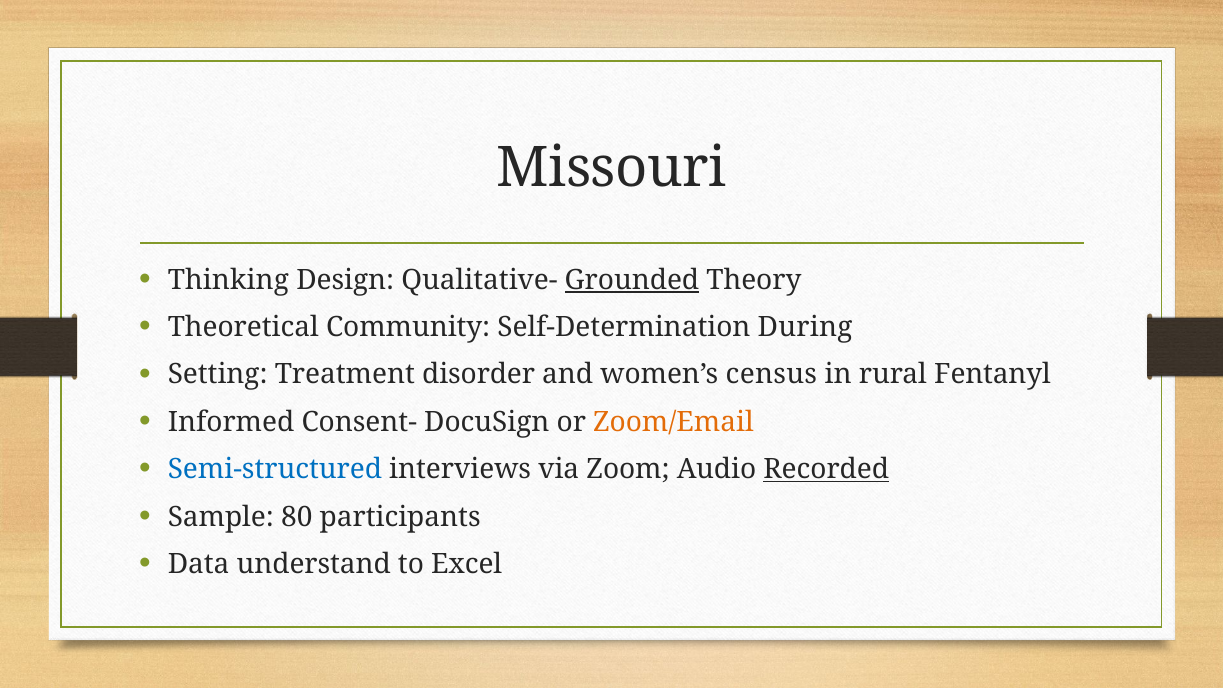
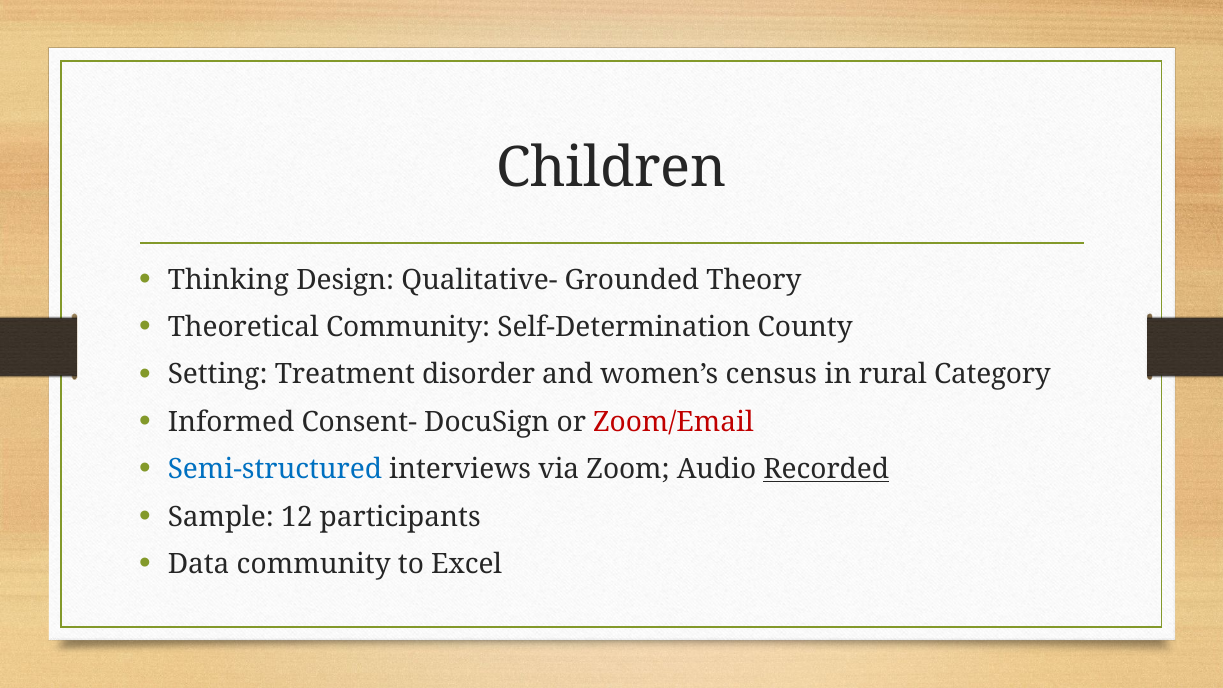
Missouri: Missouri -> Children (612, 168)
Grounded underline: present -> none (632, 280)
During: During -> County (805, 327)
Fentanyl: Fentanyl -> Category (992, 375)
Zoom/Email colour: orange -> red (673, 422)
80: 80 -> 12 (297, 517)
Data understand: understand -> community (314, 564)
